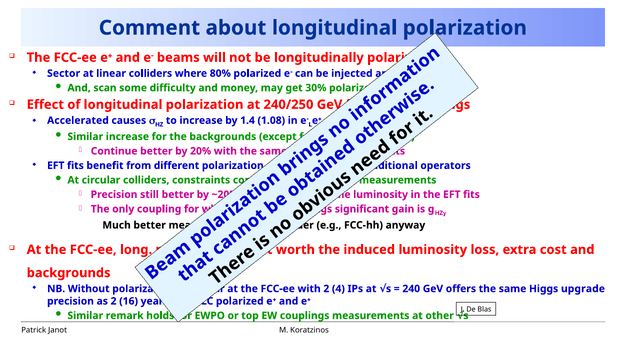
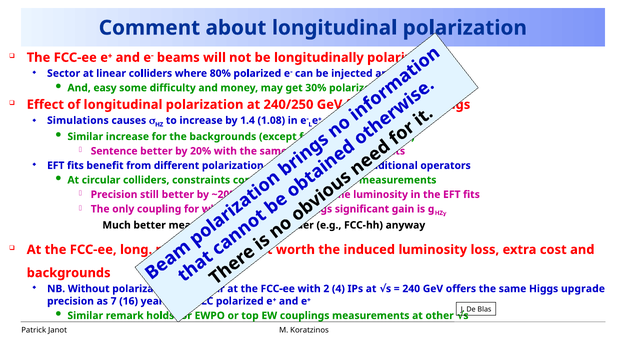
scan: scan -> easy (105, 88)
Accelerated: Accelerated -> Simulations (78, 121)
Continue: Continue -> Sentence (114, 151)
as 2: 2 -> 7 (114, 301)
